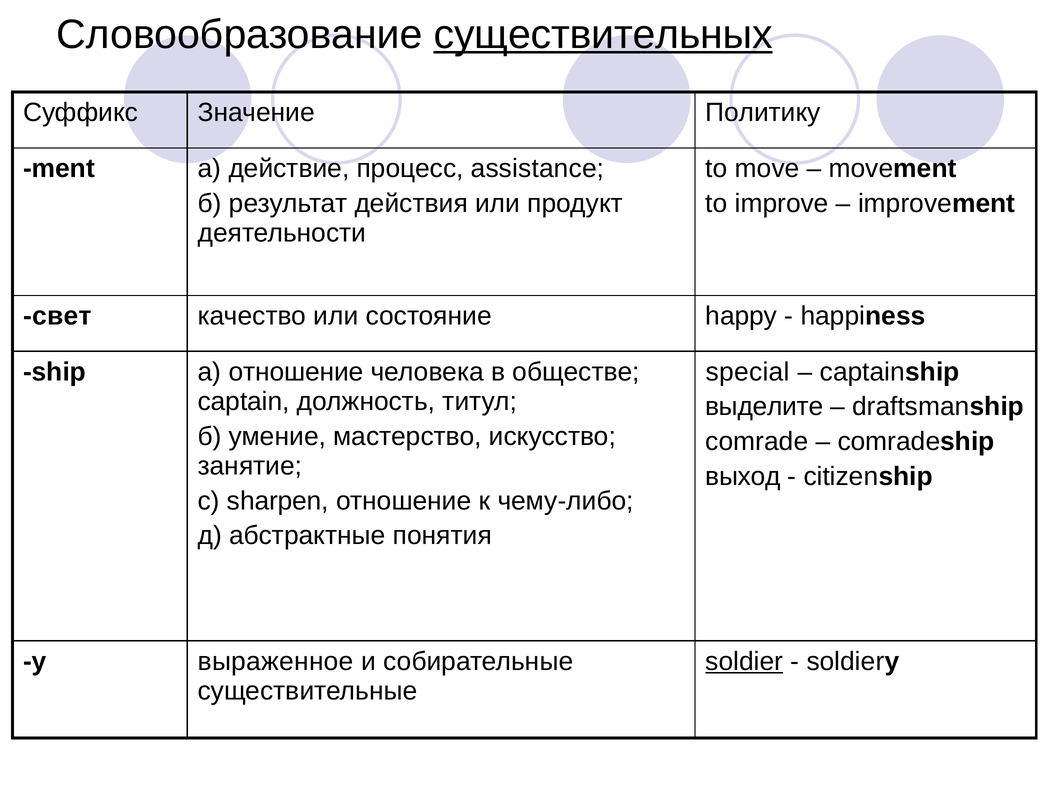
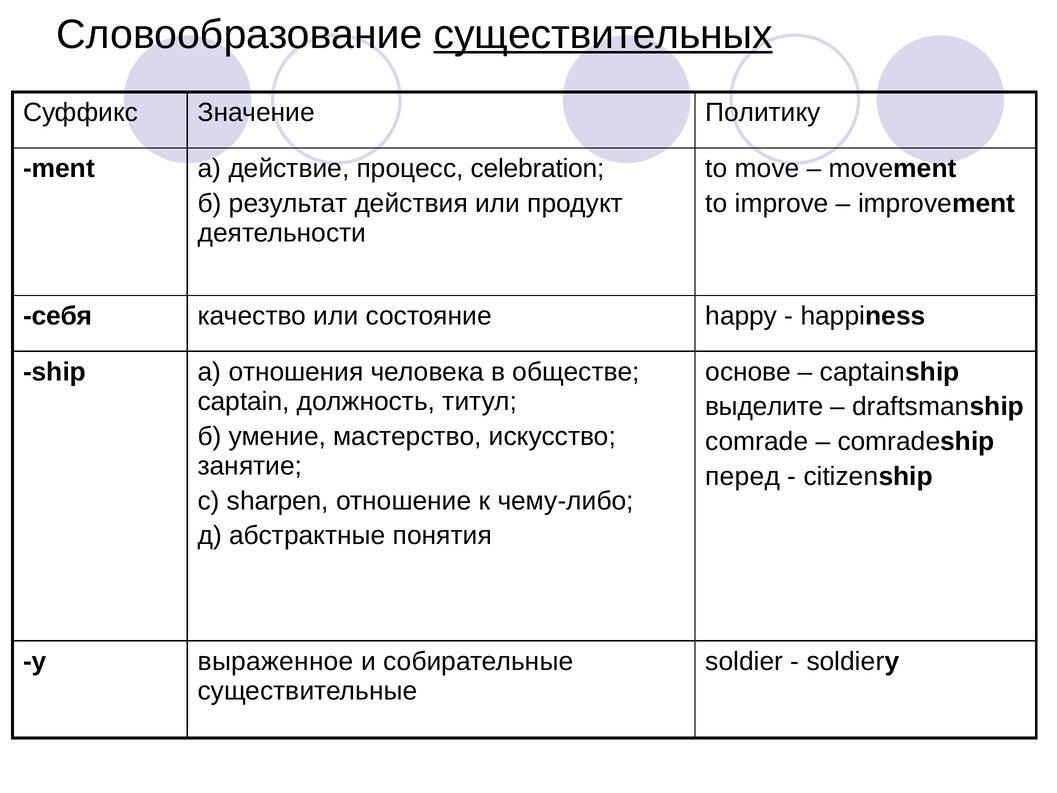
assistance: assistance -> celebration (538, 169)
свет: свет -> себя (58, 316)
а отношение: отношение -> отношения (296, 372)
special: special -> основе (748, 372)
выход: выход -> перед (743, 476)
soldier underline: present -> none (744, 661)
